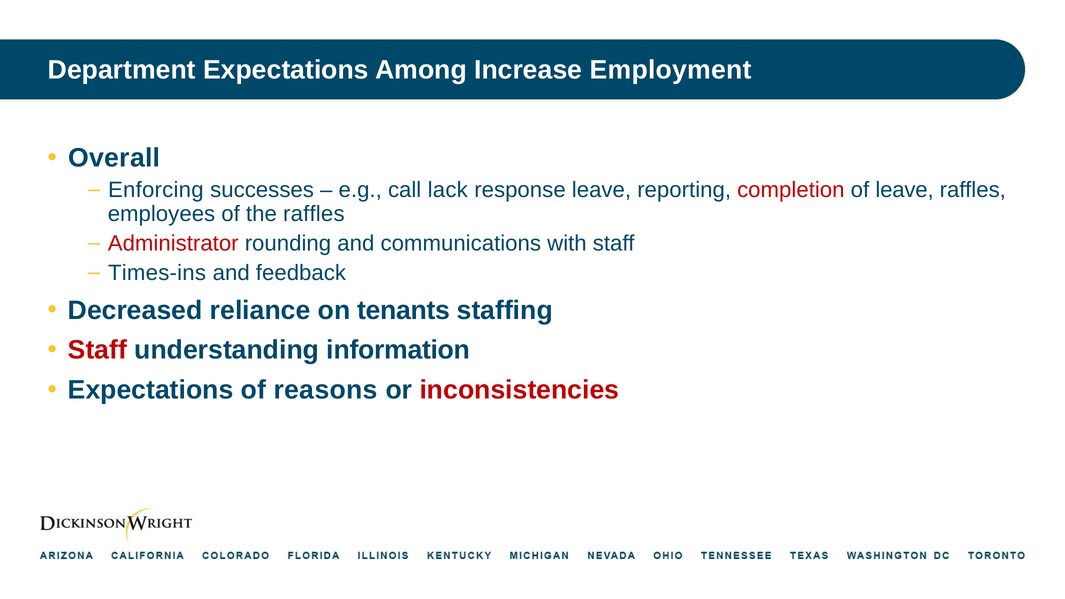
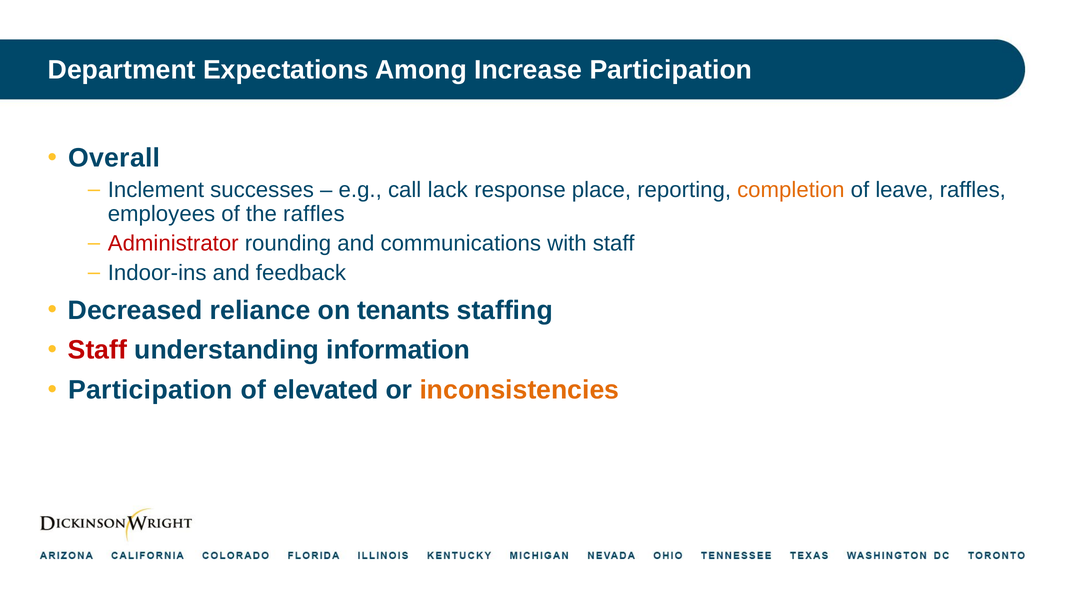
Increase Employment: Employment -> Participation (671, 70)
Enforcing: Enforcing -> Inclement (156, 190)
response leave: leave -> place (601, 190)
completion colour: red -> orange (791, 190)
Times-ins: Times-ins -> Indoor-ins (157, 273)
Expectations: Expectations -> Participation (151, 390)
reasons: reasons -> elevated (326, 390)
inconsistencies colour: red -> orange (519, 390)
